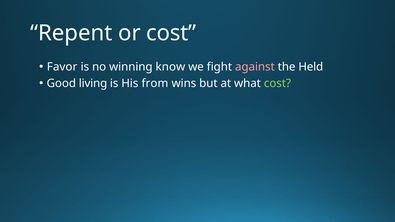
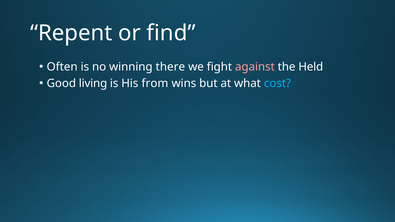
or cost: cost -> find (171, 33)
Favor: Favor -> Often (62, 67)
know: know -> there (170, 67)
cost colour: light green -> light blue (277, 83)
